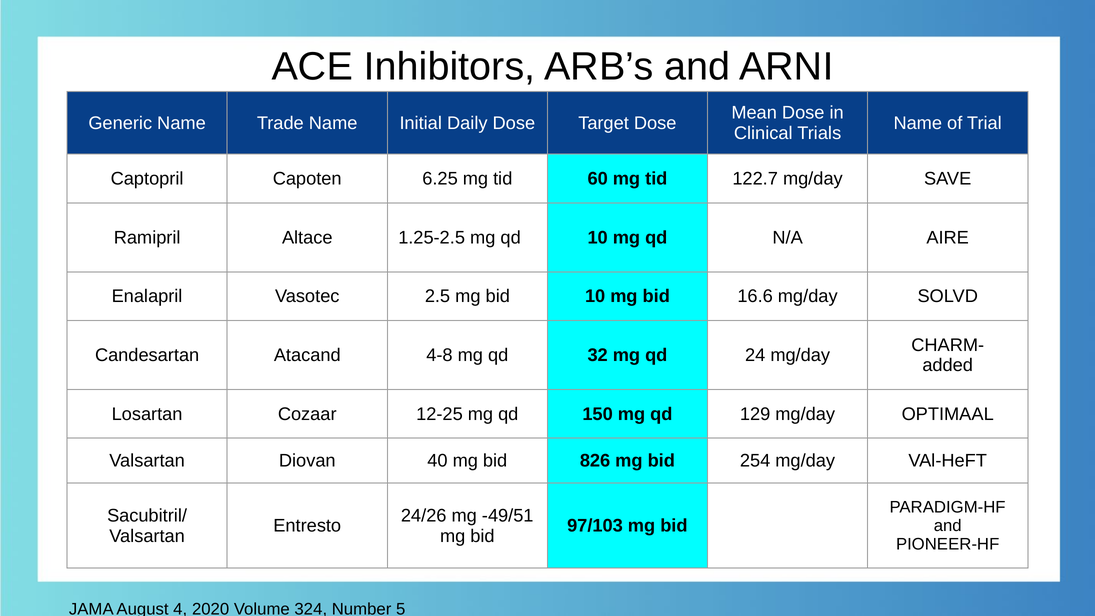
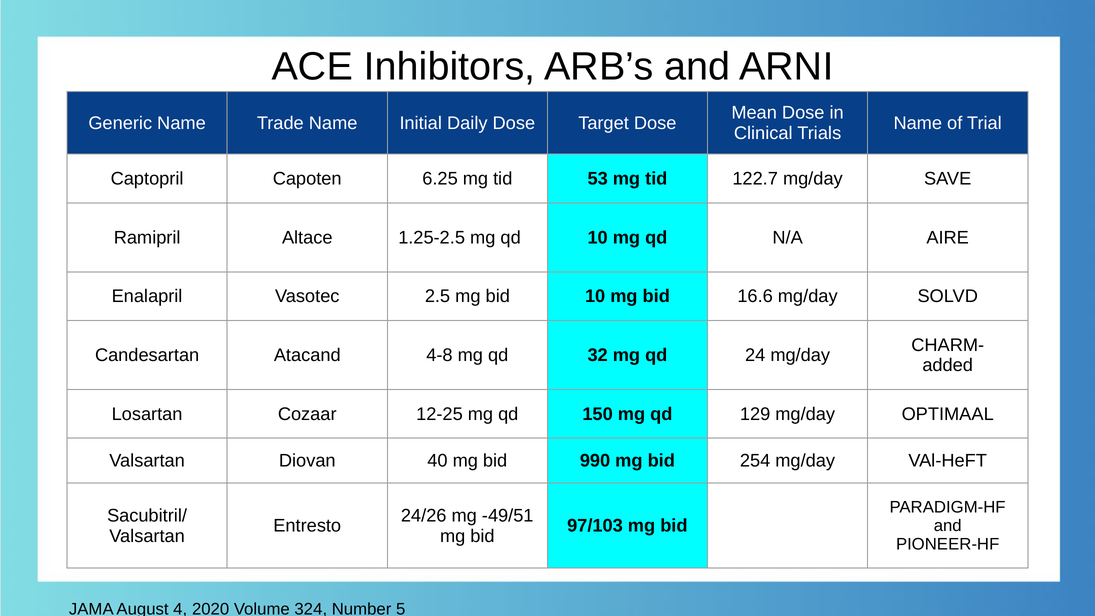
60: 60 -> 53 (598, 179)
826: 826 -> 990 (595, 461)
